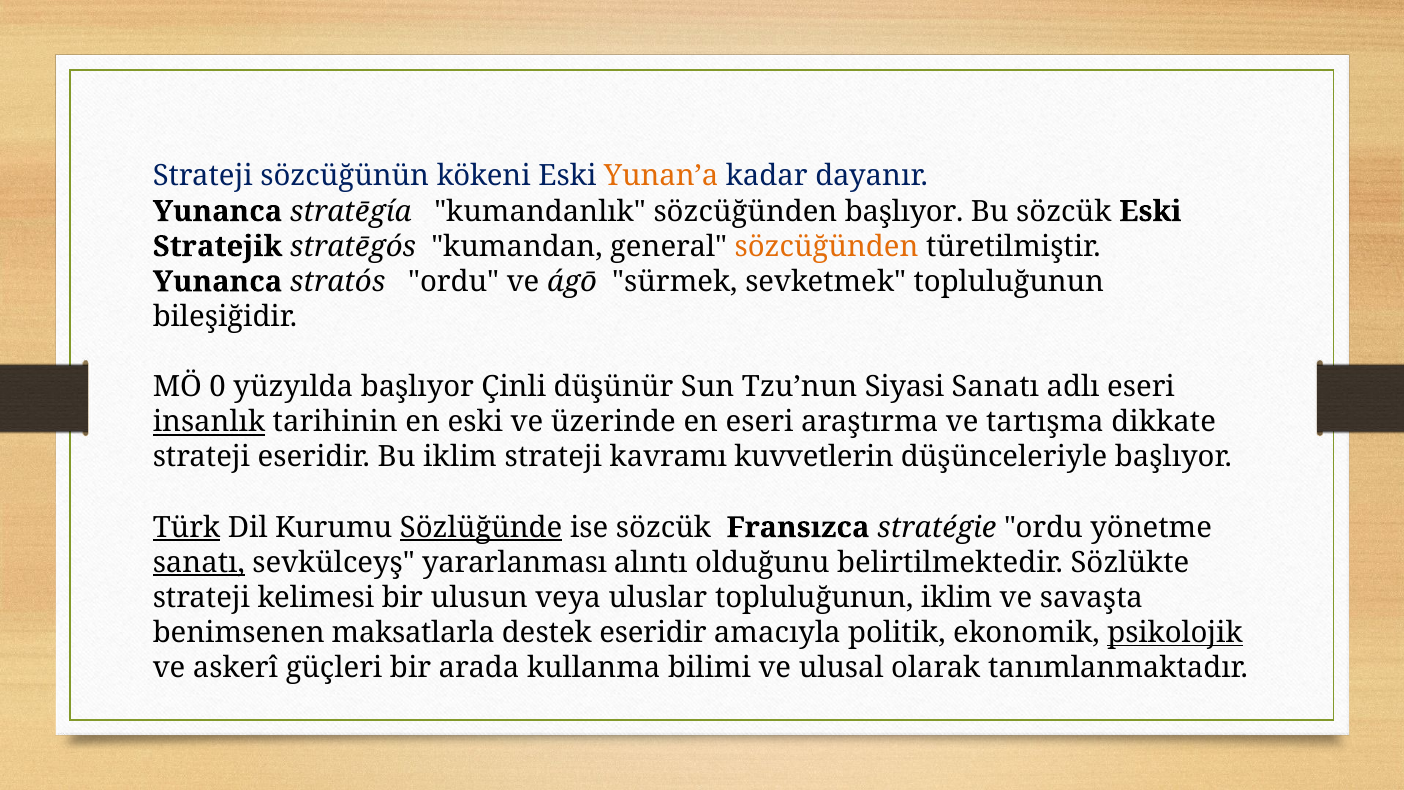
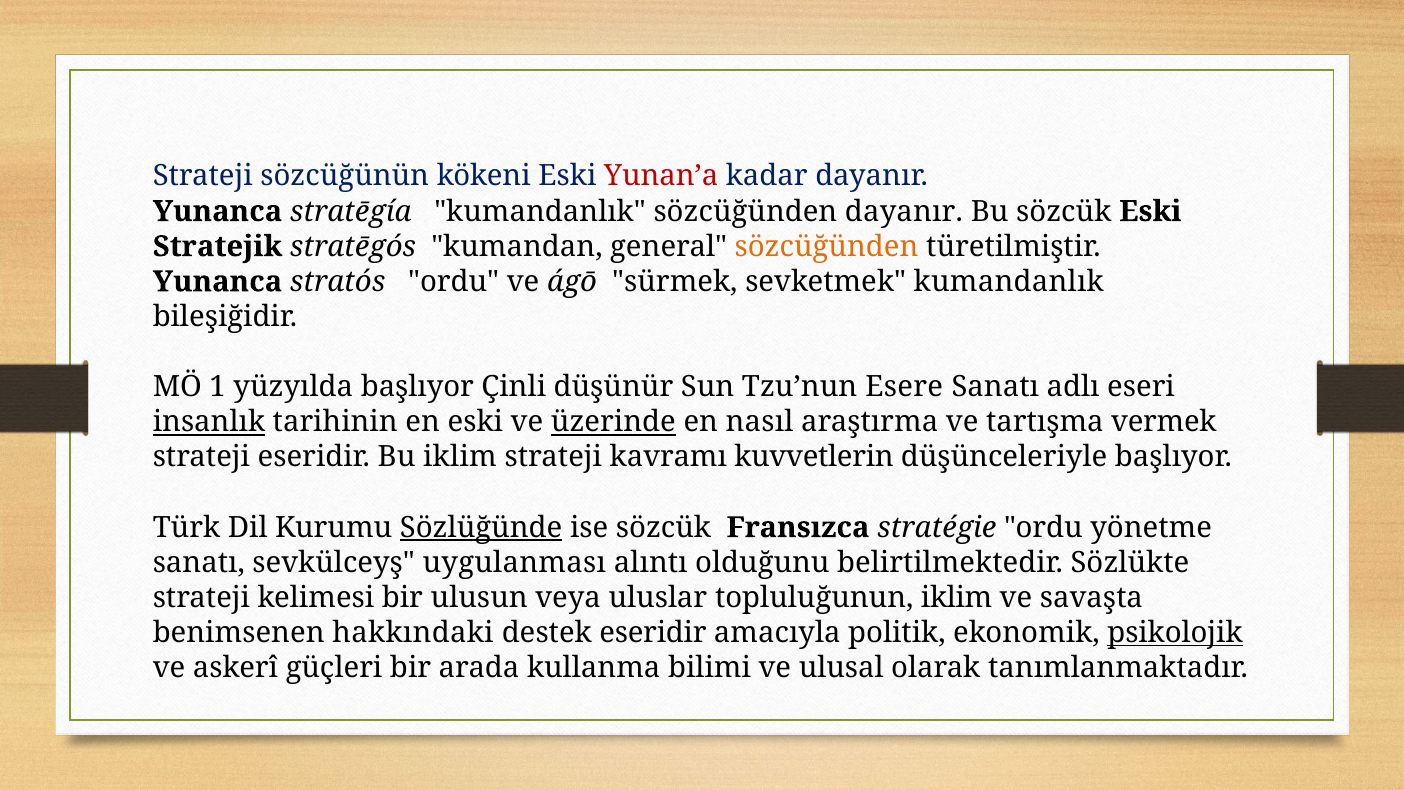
Yunan’a colour: orange -> red (661, 176)
sözcüğünden başlıyor: başlıyor -> dayanır (904, 211)
sevketmek topluluğunun: topluluğunun -> kumandanlık (1009, 282)
0: 0 -> 1 (218, 387)
Siyasi: Siyasi -> Esere (904, 387)
üzerinde underline: none -> present (613, 422)
en eseri: eseri -> nasıl (760, 422)
dikkate: dikkate -> vermek (1164, 422)
Türk underline: present -> none (186, 527)
sanatı underline: present -> none (199, 562)
yararlanması: yararlanması -> uygulanması (514, 562)
maksatlarla: maksatlarla -> hakkındaki (413, 633)
